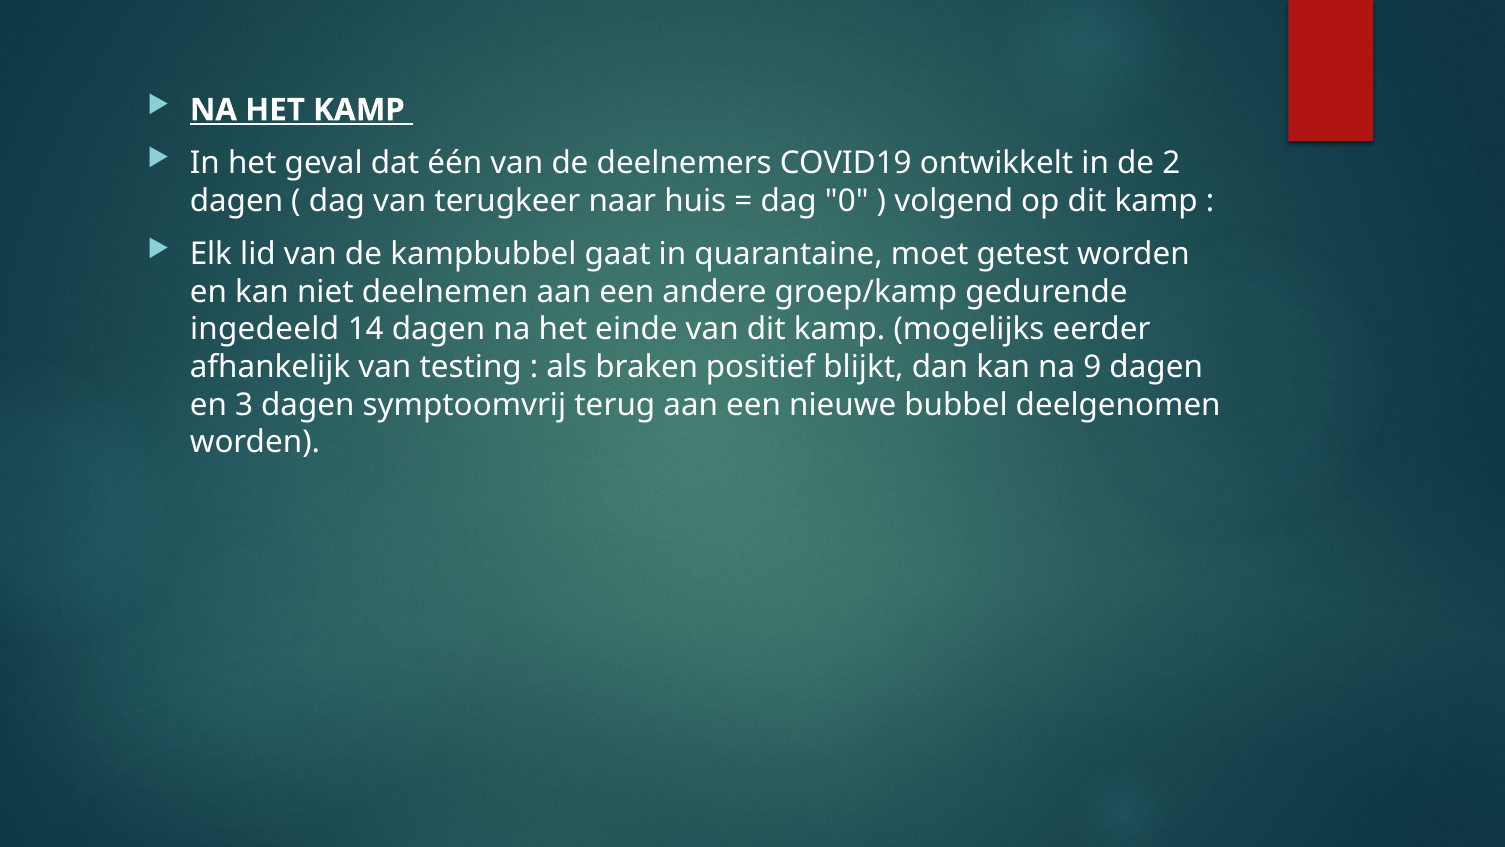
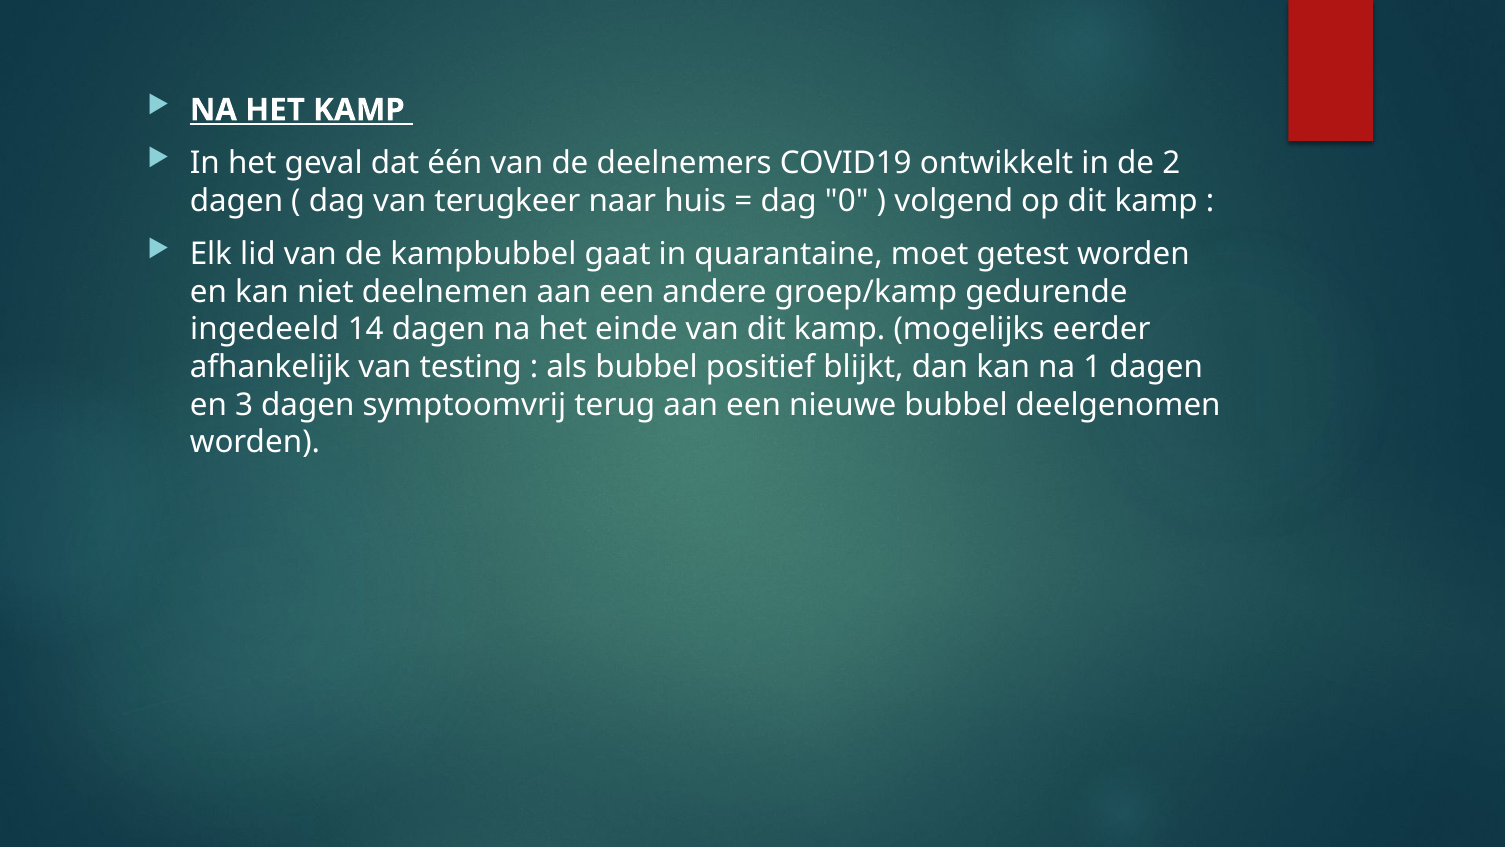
als braken: braken -> bubbel (647, 367)
9: 9 -> 1 (1092, 367)
